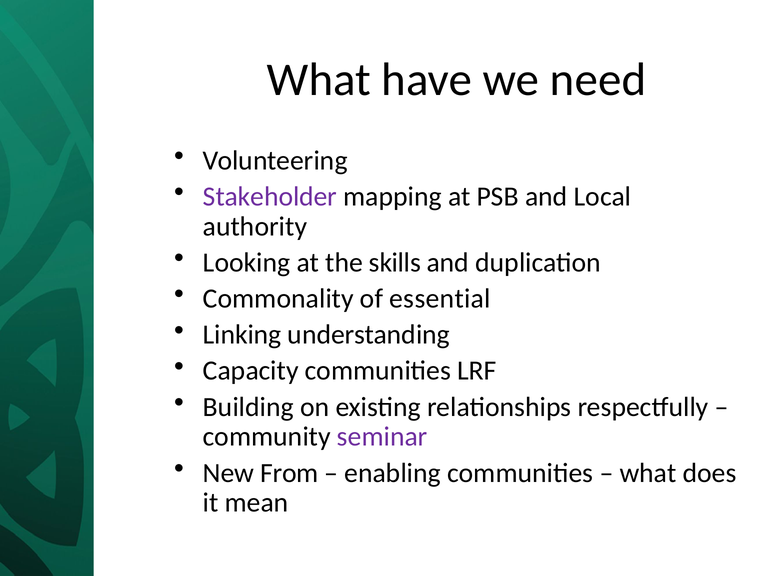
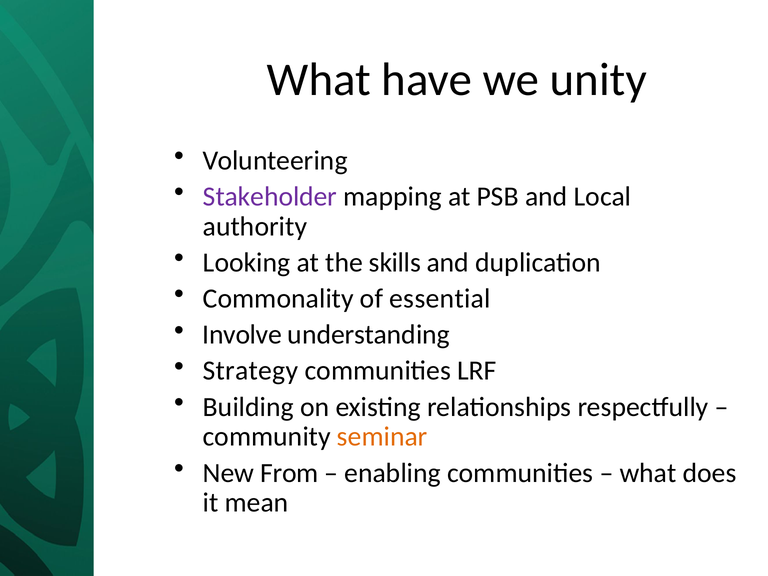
need: need -> unity (598, 80)
Linking: Linking -> Involve (242, 335)
Capacity: Capacity -> Strategy (251, 371)
seminar colour: purple -> orange (382, 437)
